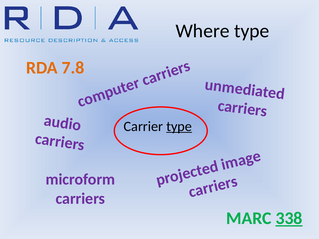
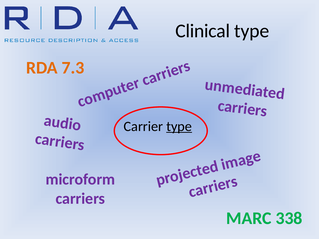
Where: Where -> Clinical (203, 31)
7.8: 7.8 -> 7.3 (73, 68)
338 underline: present -> none (289, 218)
